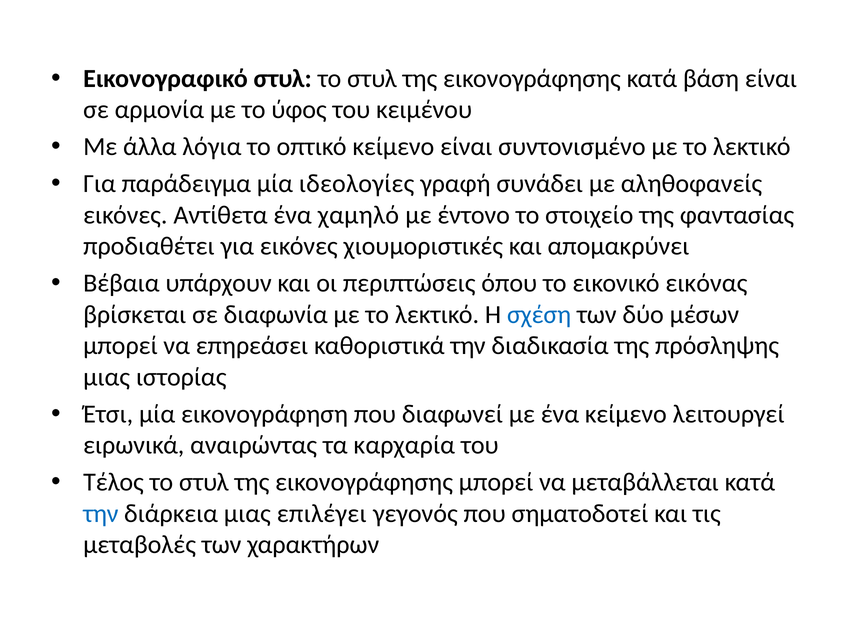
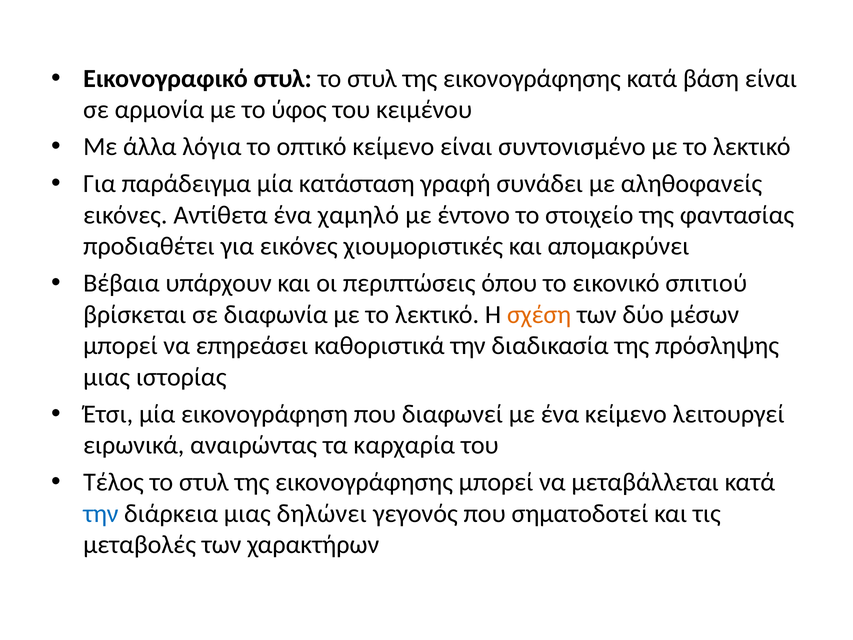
ιδεολογίες: ιδεολογίες -> κατάσταση (357, 184)
εικόνας: εικόνας -> σπιτιού (706, 283)
σχέση colour: blue -> orange (539, 314)
επιλέγει: επιλέγει -> δηλώνει (322, 513)
